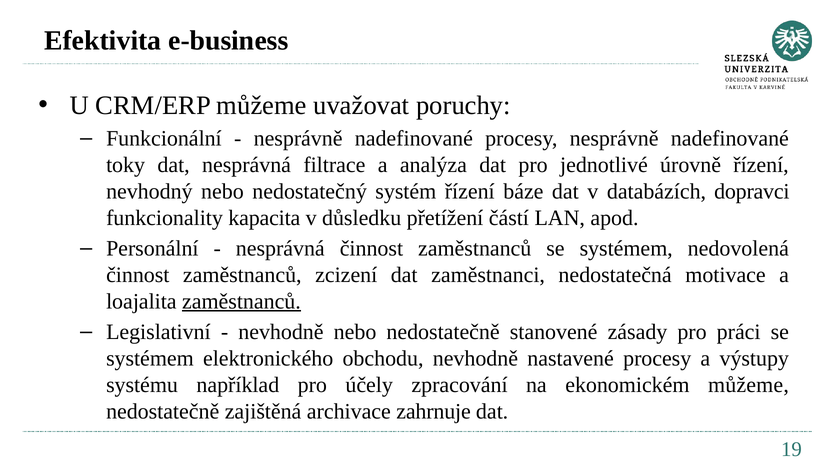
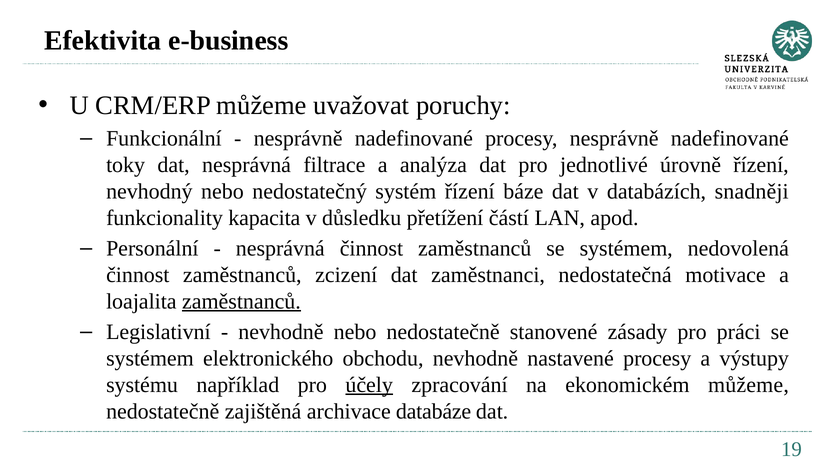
dopravci: dopravci -> snadněji (752, 191)
účely underline: none -> present (369, 385)
zahrnuje: zahrnuje -> databáze (434, 411)
